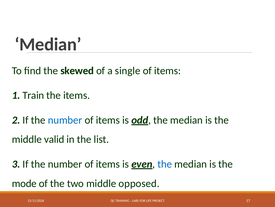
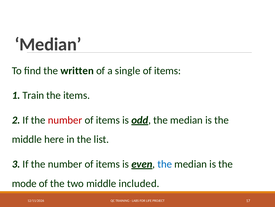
skewed: skewed -> written (77, 70)
number colour: blue -> red (65, 120)
valid: valid -> here (54, 139)
opposed: opposed -> included (139, 183)
